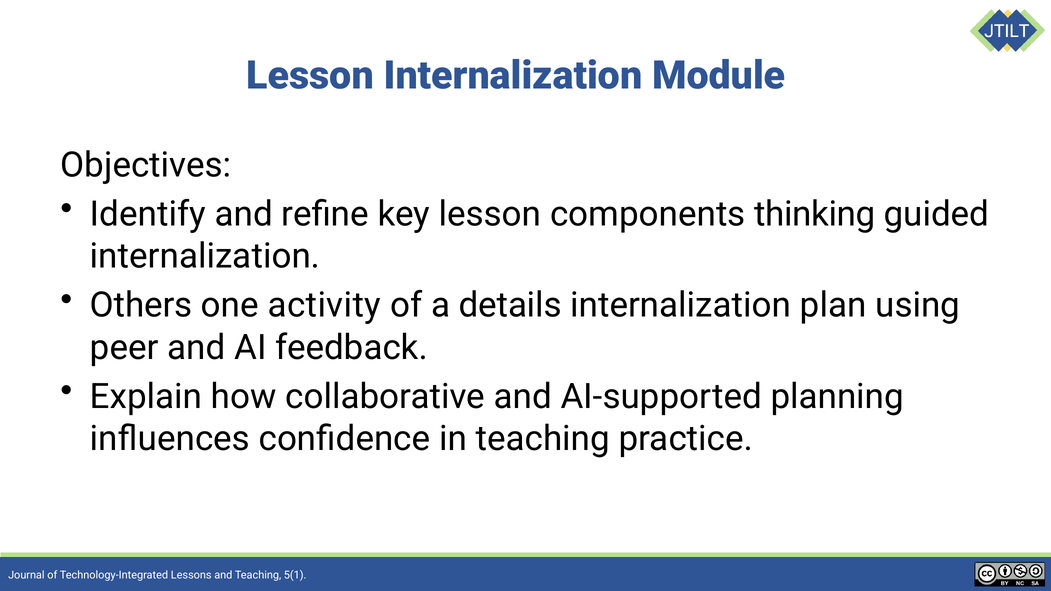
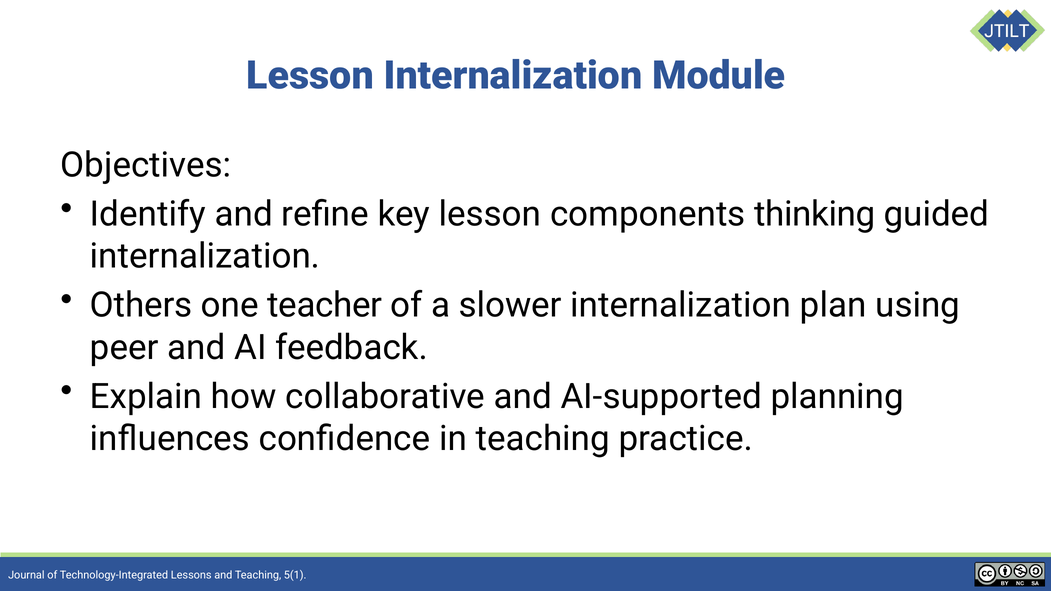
activity: activity -> teacher (325, 306)
details: details -> slower (510, 306)
